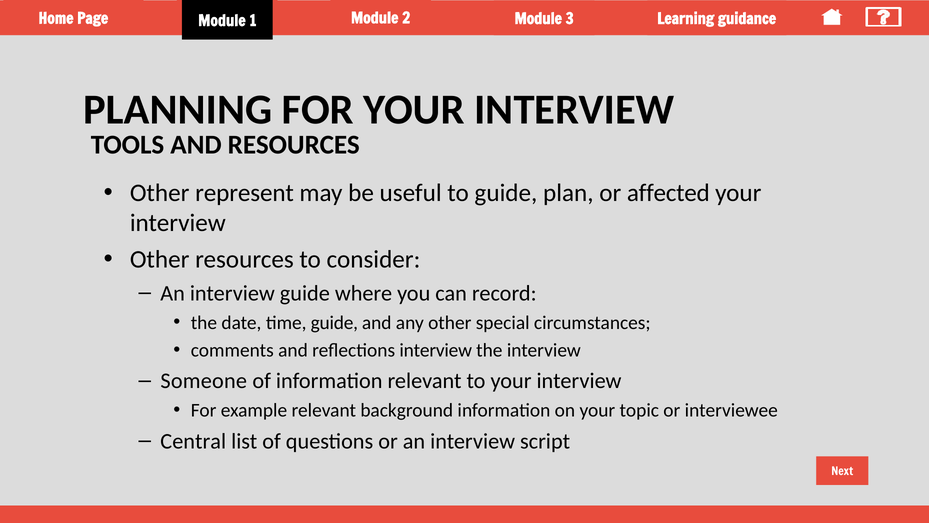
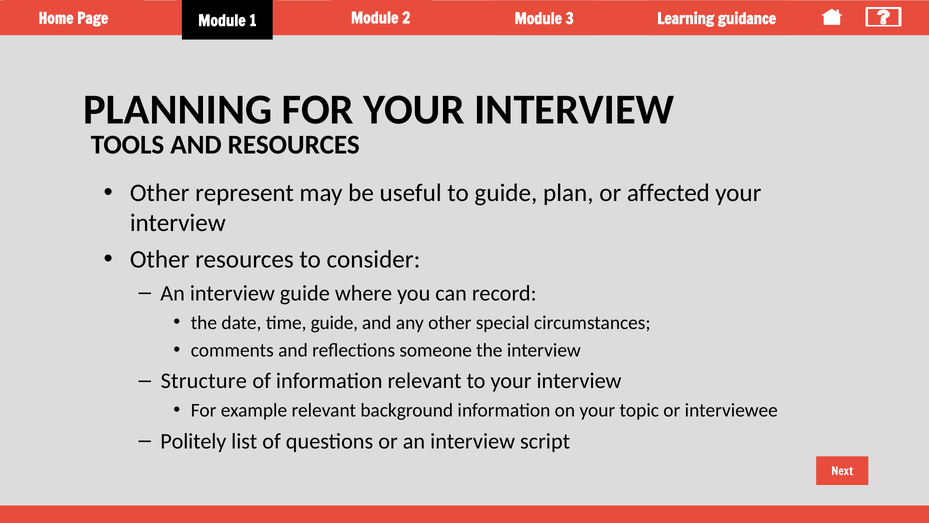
reflections interview: interview -> someone (436, 350)
Someone: Someone -> Structure (204, 381)
Central: Central -> Politely (193, 441)
